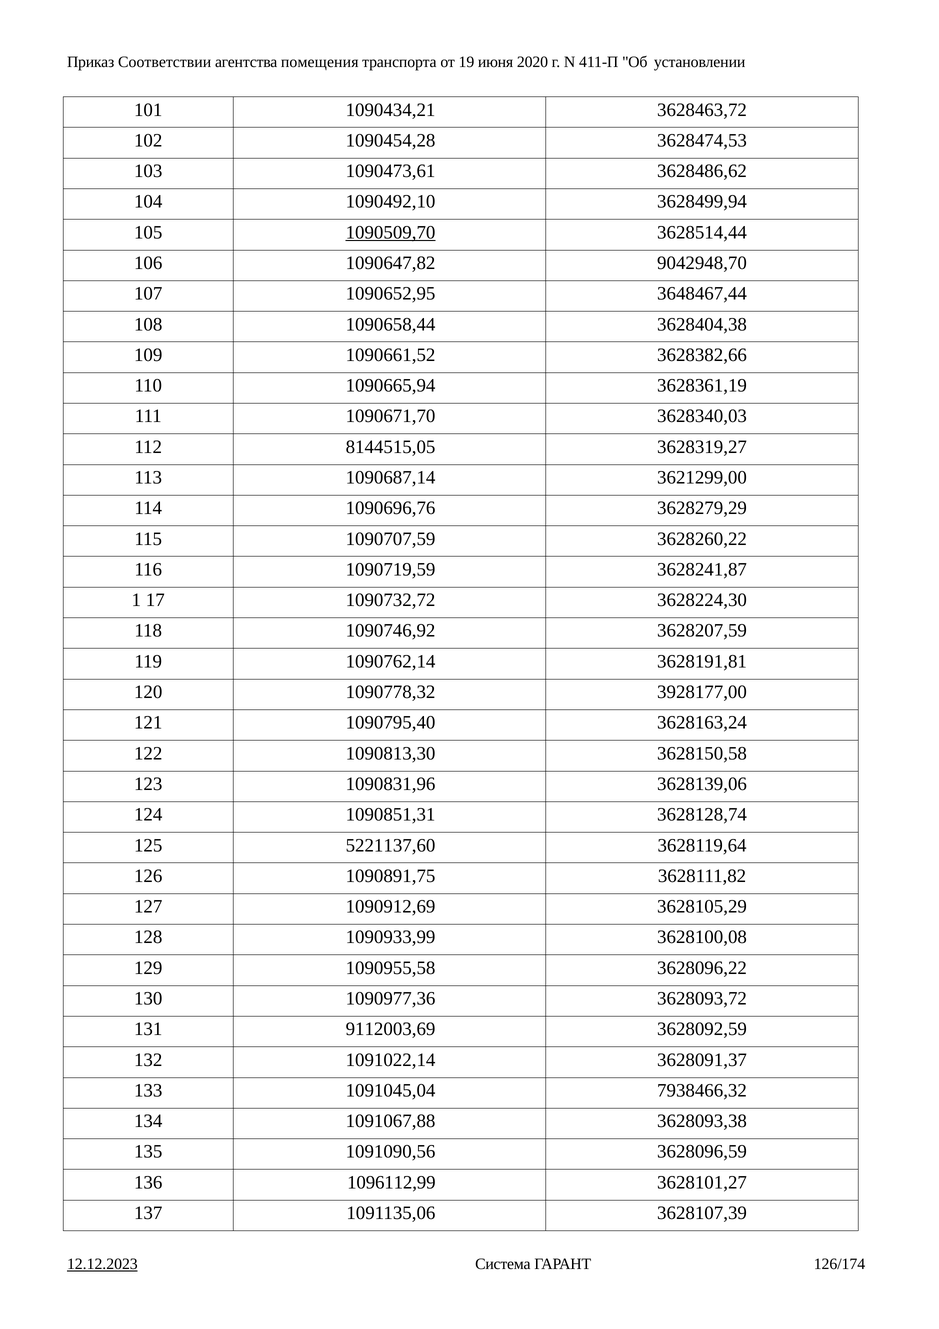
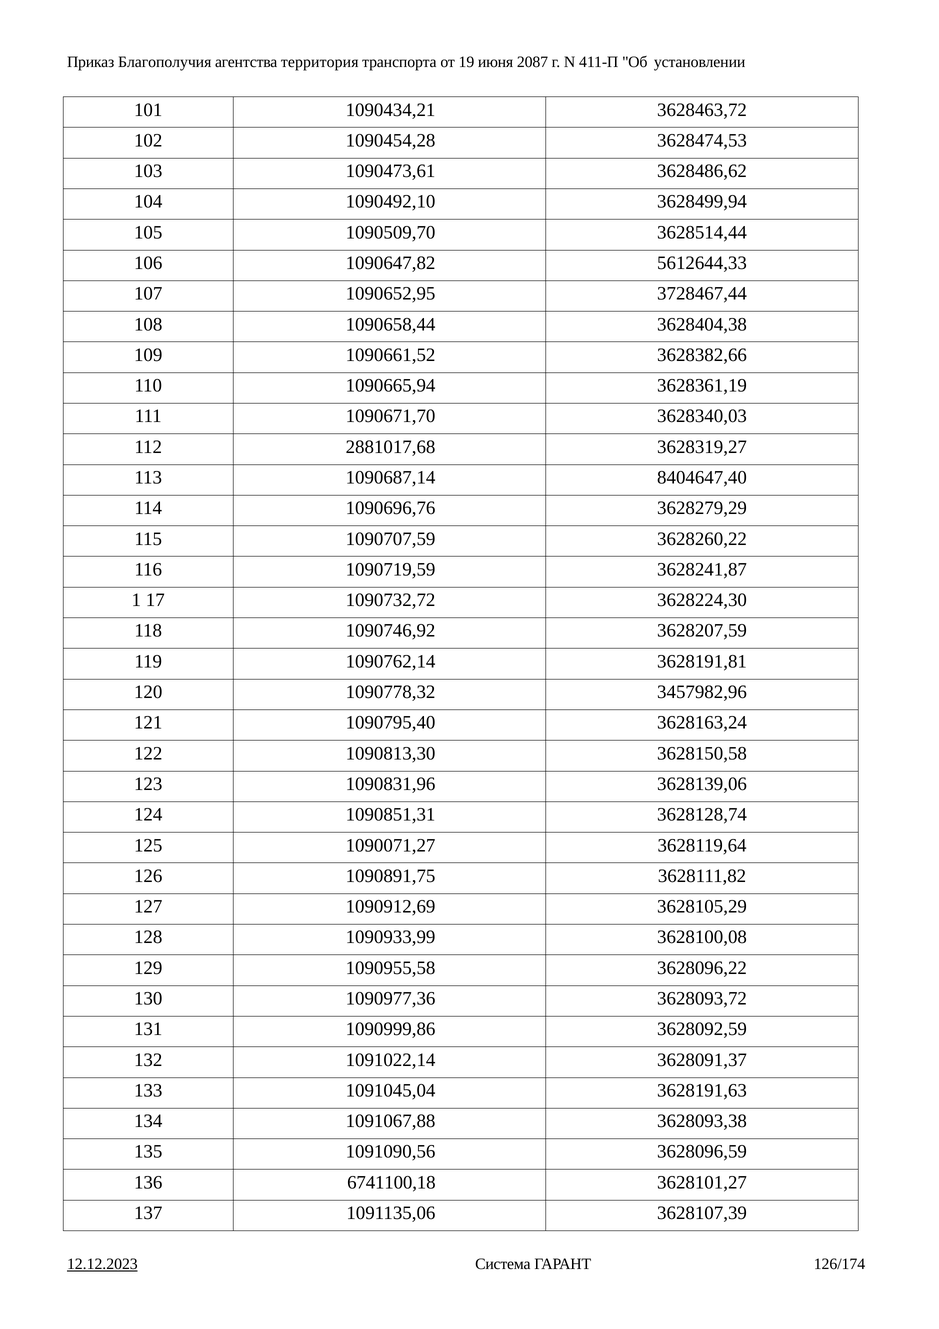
Соответствии: Соответствии -> Благополучия (165, 62)
помещения: помещения -> территория (320, 62)
2020: 2020 -> 2087 (533, 62)
1090509,70 underline: present -> none (391, 232)
9042948,70: 9042948,70 -> 5612644,33 (702, 263)
3648467,44: 3648467,44 -> 3728467,44 (702, 294)
8144515,05: 8144515,05 -> 2881017,68 (391, 447)
3621299,00: 3621299,00 -> 8404647,40 (702, 477)
3928177,00: 3928177,00 -> 3457982,96 (702, 692)
5221137,60: 5221137,60 -> 1090071,27 (391, 845)
9112003,69: 9112003,69 -> 1090999,86 (391, 1029)
7938466,32: 7938466,32 -> 3628191,63 (702, 1090)
1096112,99: 1096112,99 -> 6741100,18 (391, 1182)
